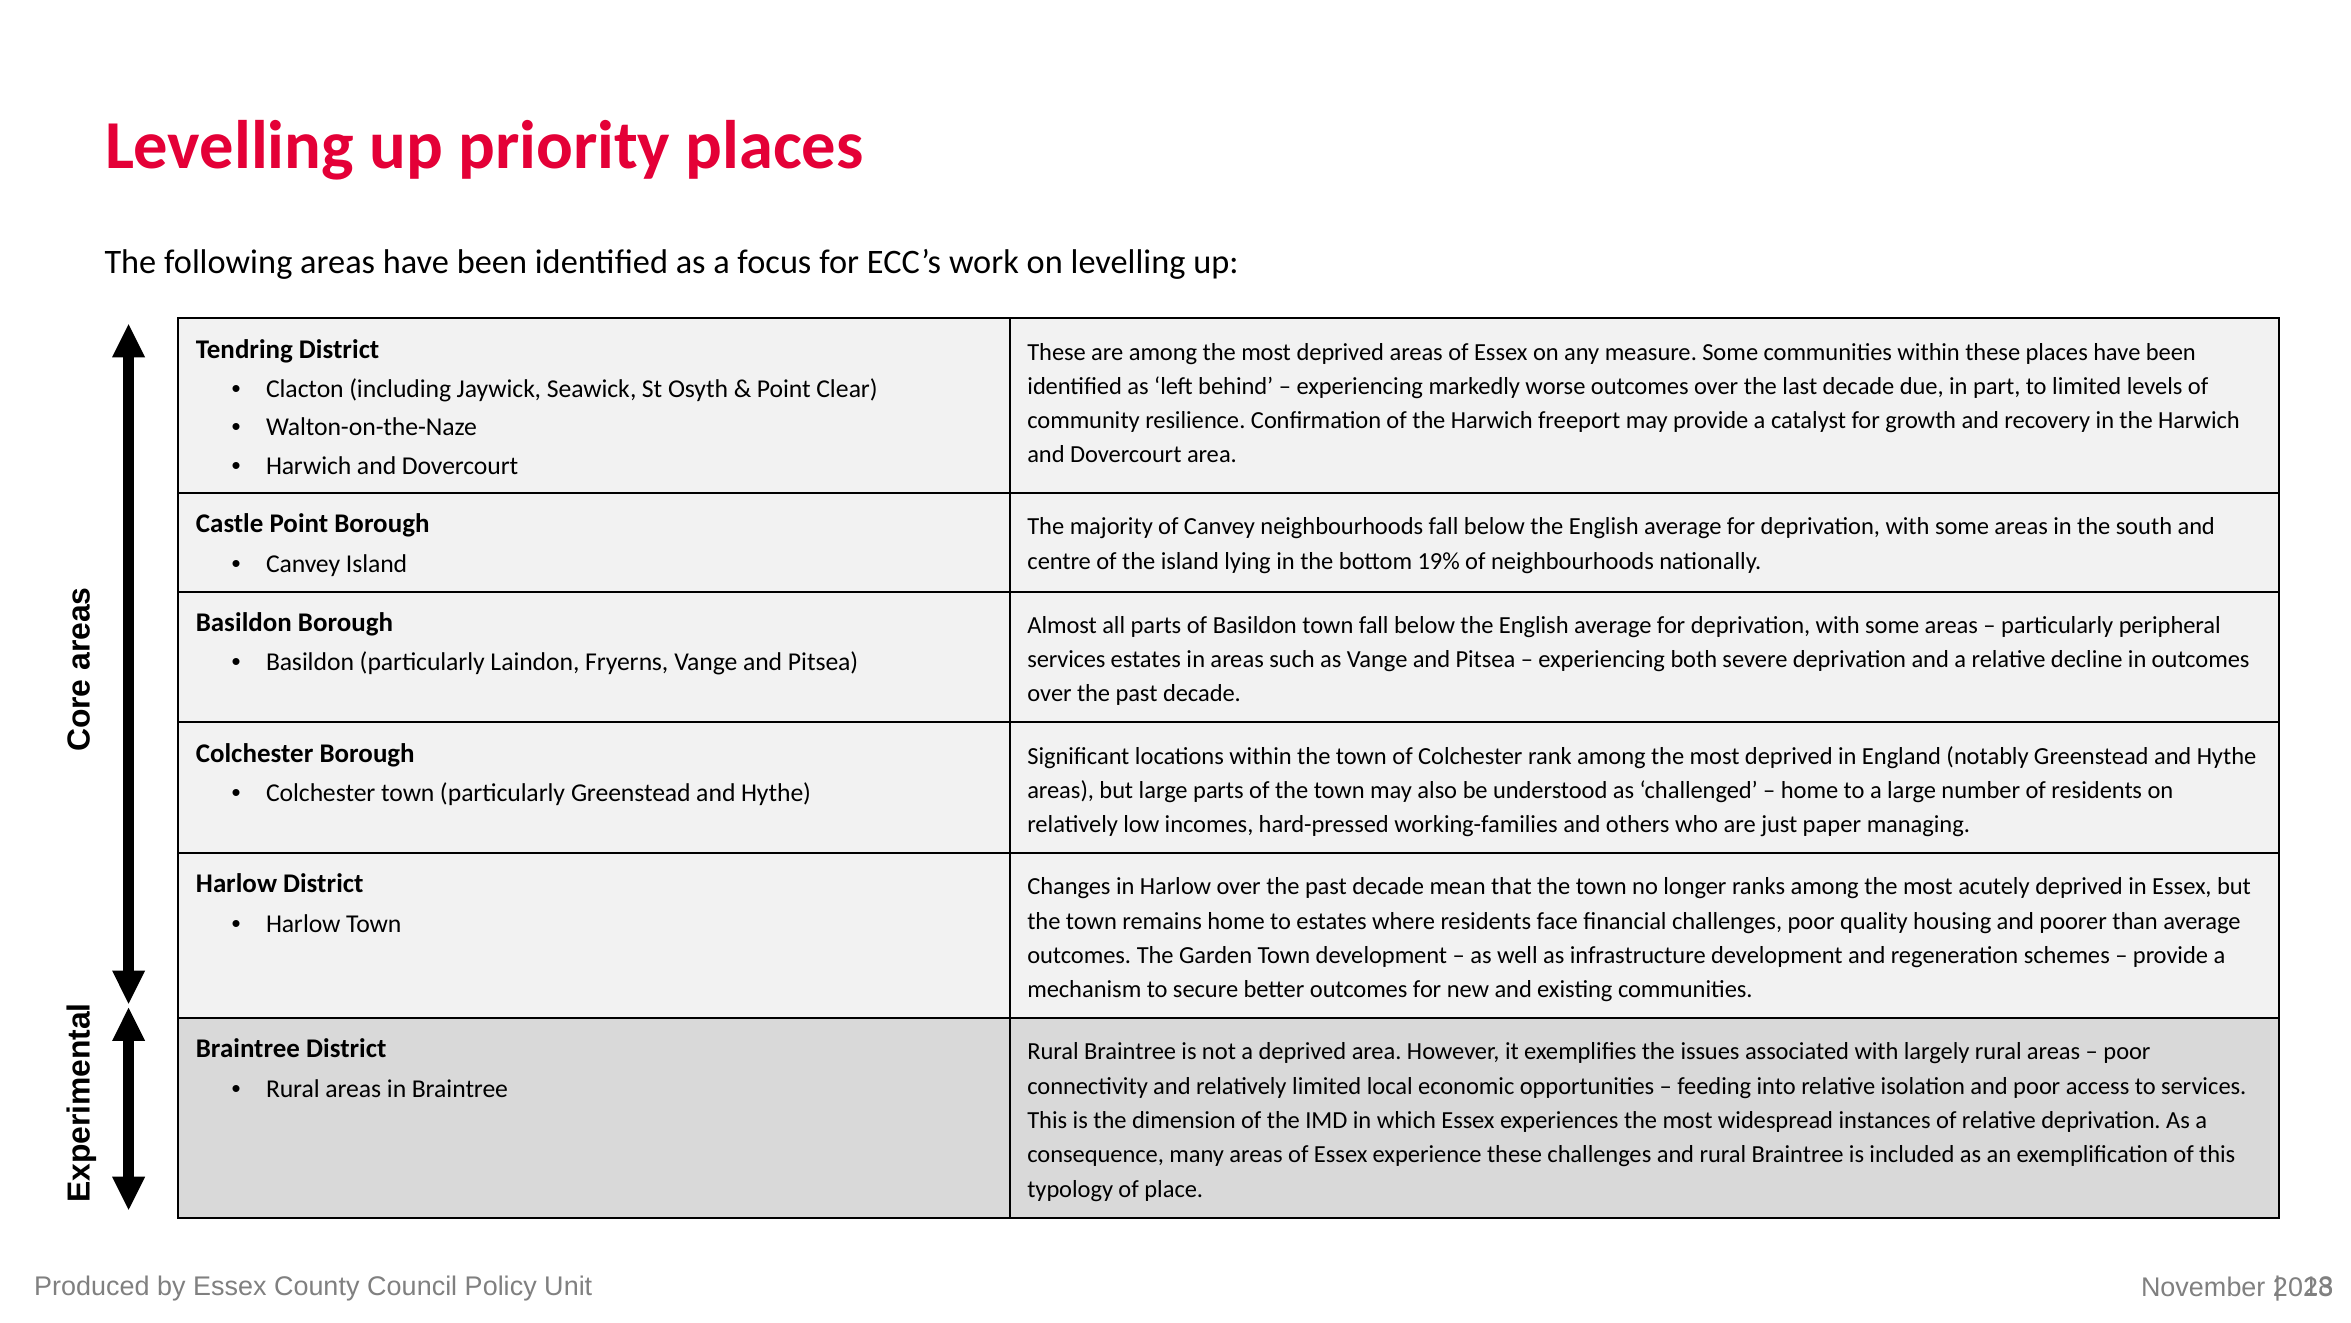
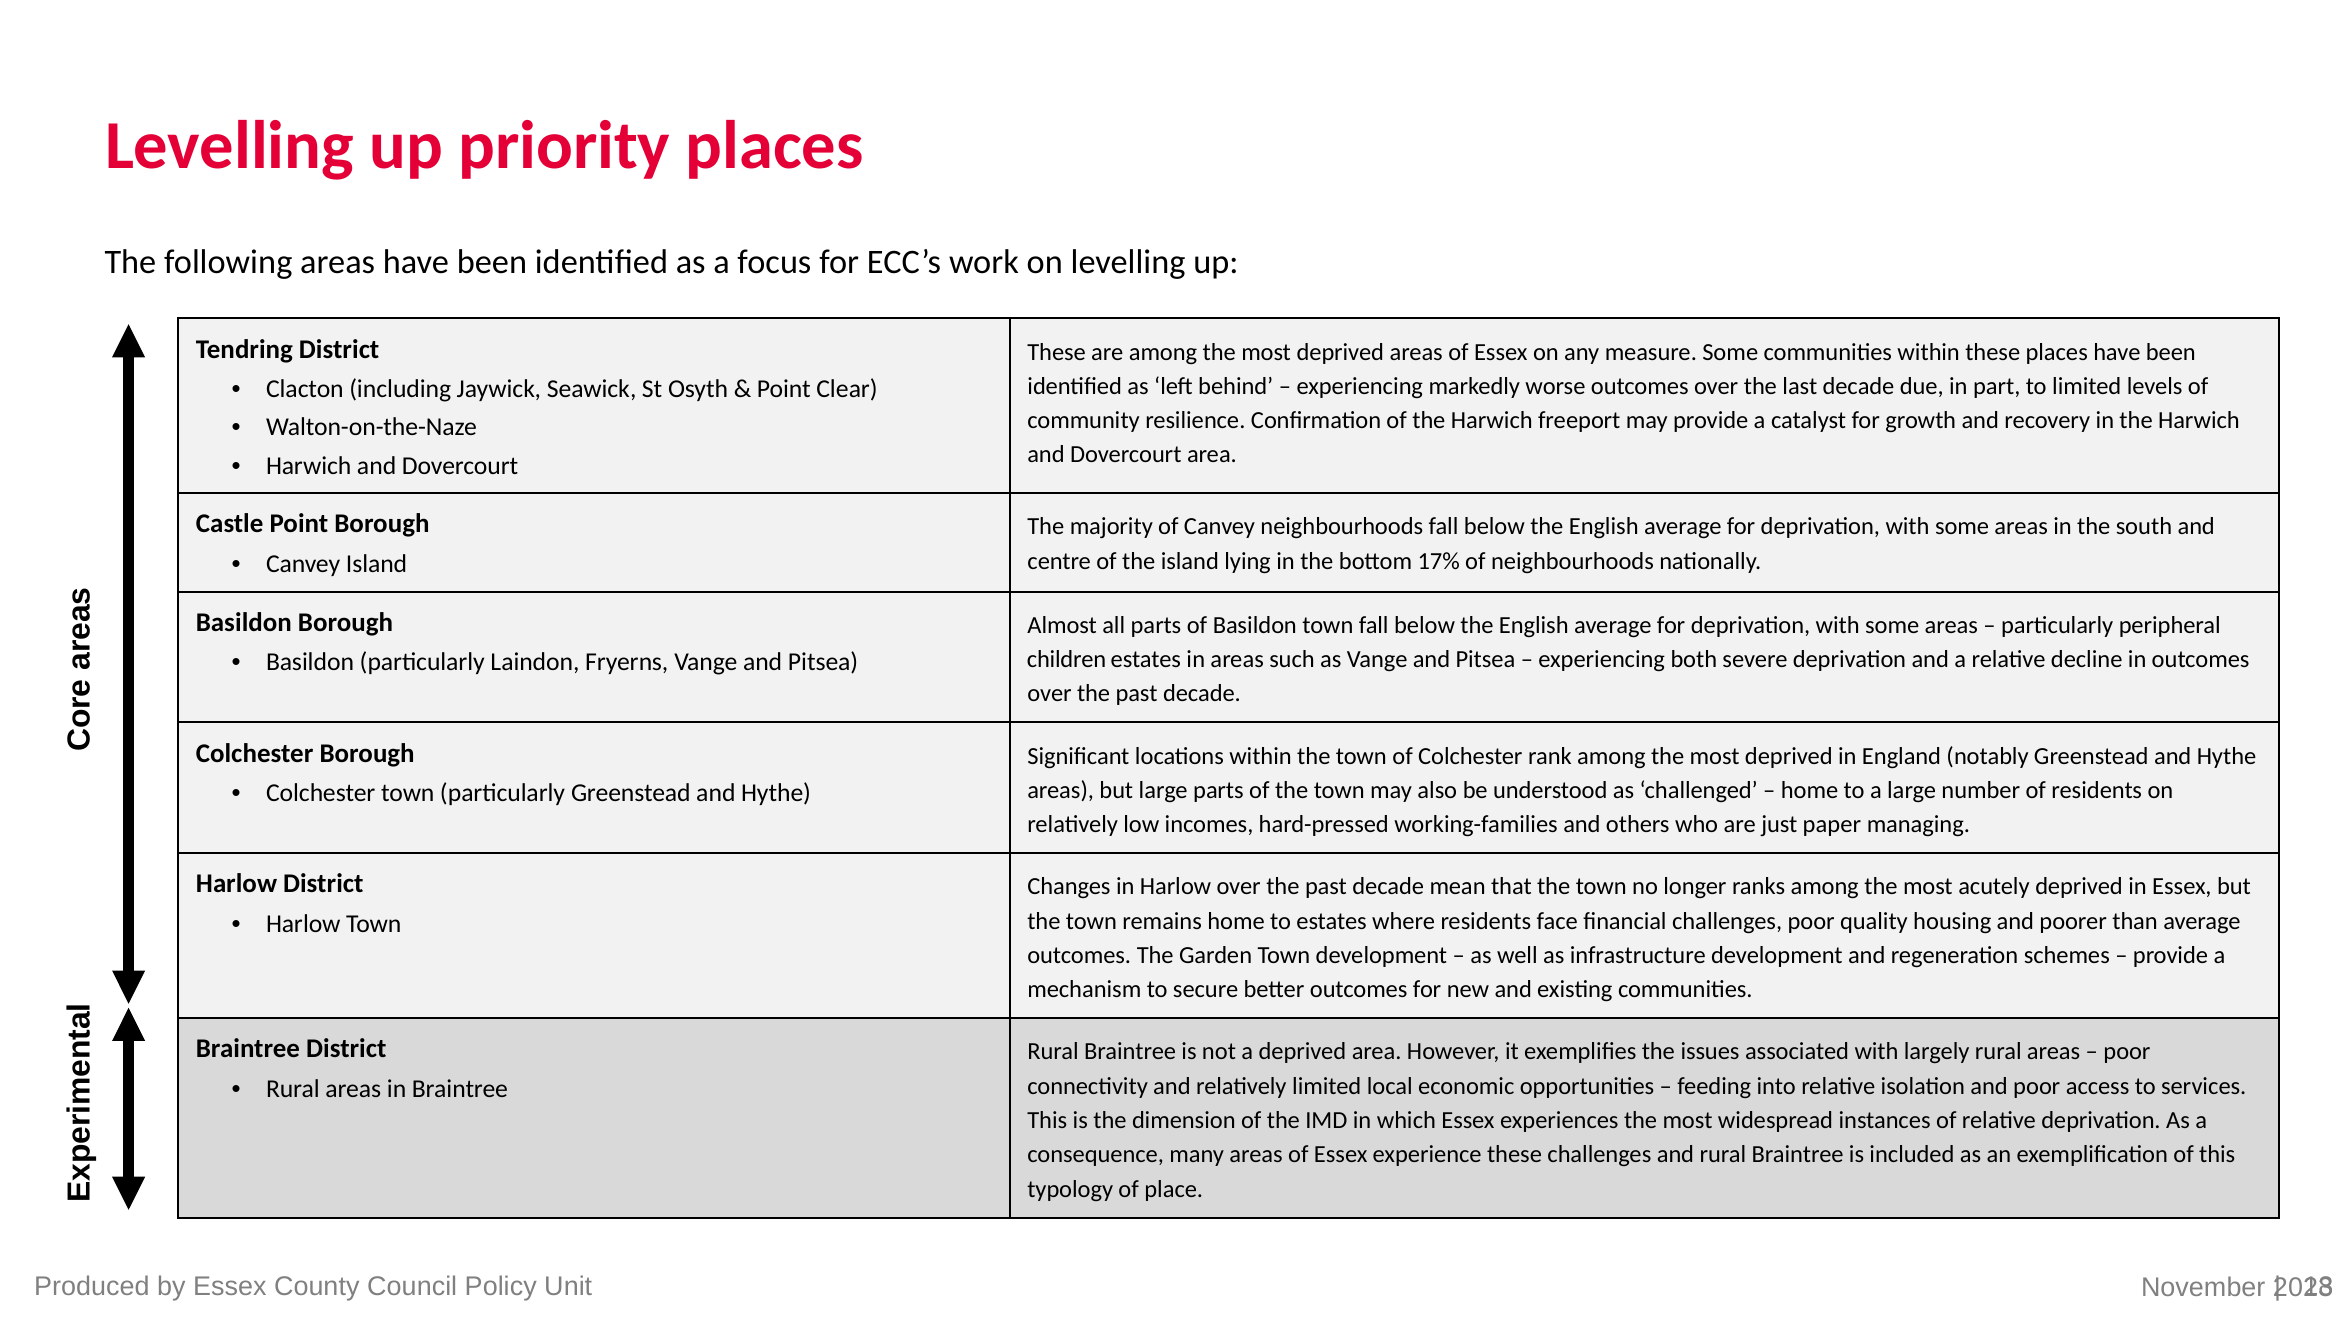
19%: 19% -> 17% (1439, 561)
services: services -> children (1067, 659)
